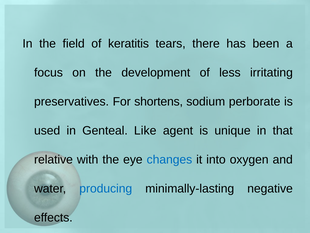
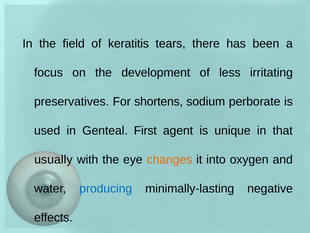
Like: Like -> First (145, 130)
relative: relative -> usually (53, 159)
changes colour: blue -> orange (169, 159)
